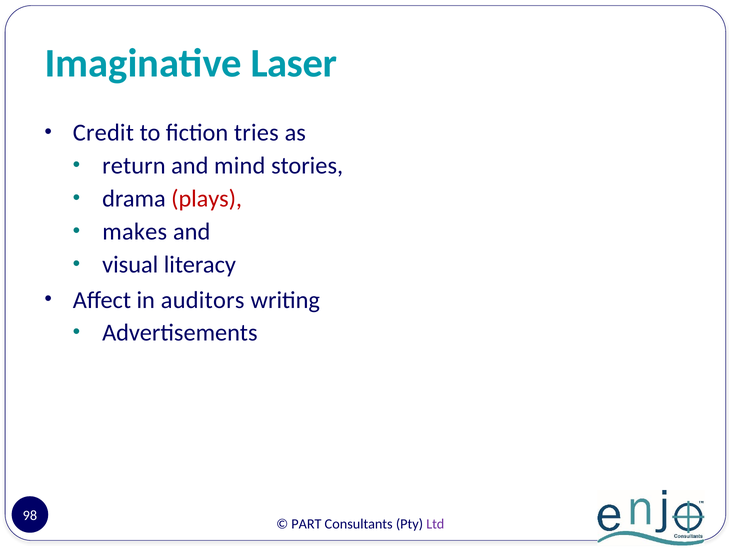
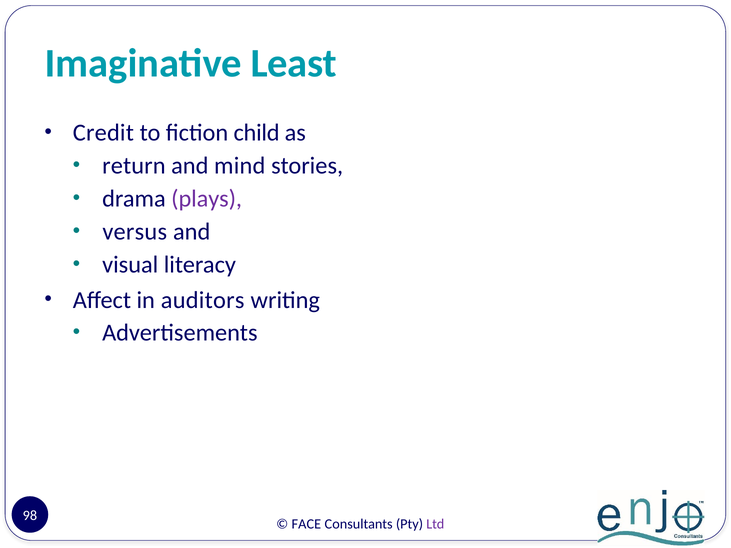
Laser: Laser -> Least (294, 63)
tries: tries -> child (257, 133)
plays colour: red -> purple (207, 199)
makes: makes -> versus (135, 232)
PART: PART -> FACE (306, 524)
